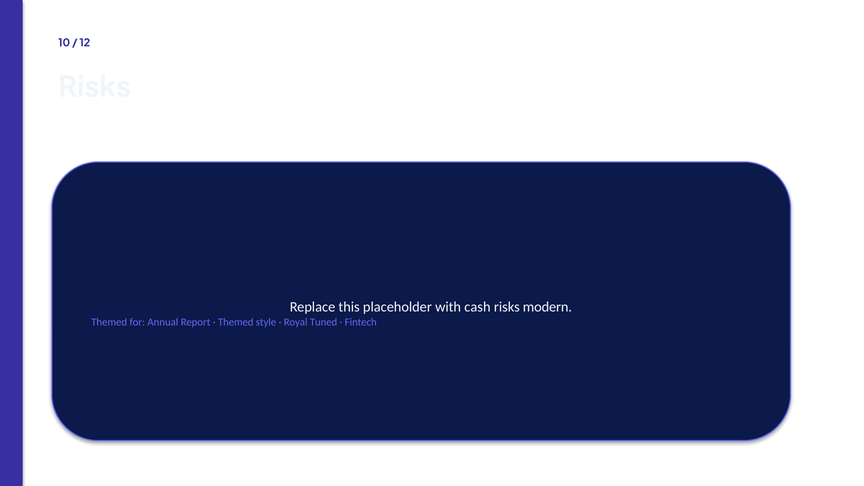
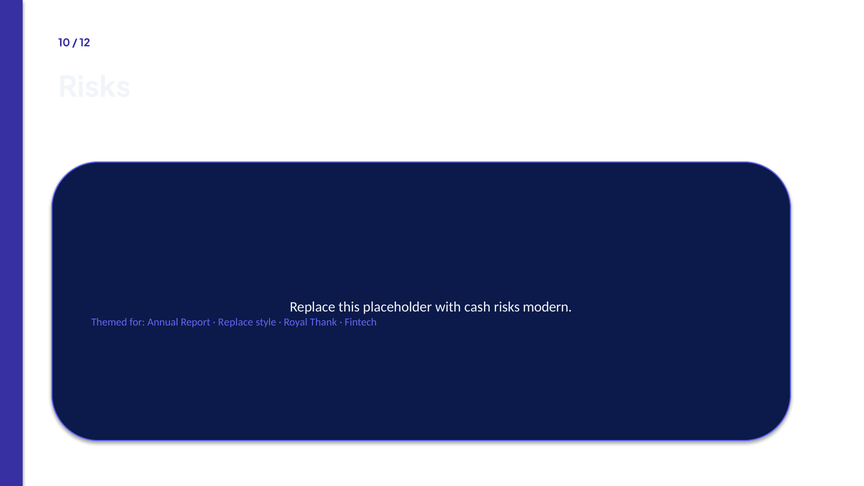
Themed: Themed -> Replace (236, 322)
Tuned: Tuned -> Thank (323, 322)
